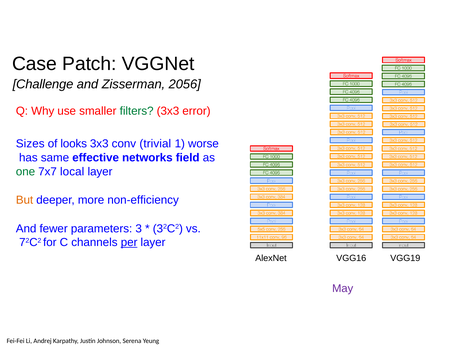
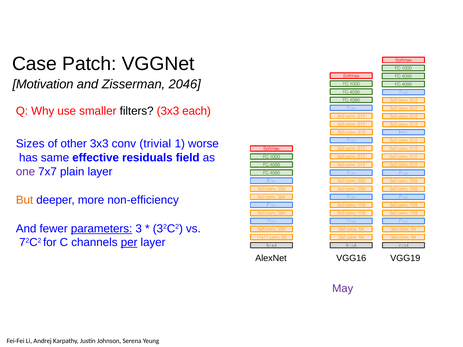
Challenge: Challenge -> Motivation (43, 84)
2056: 2056 -> 2046 (185, 84)
filters colour: green -> black (137, 111)
error: error -> each (197, 111)
looks: looks -> other (74, 144)
networks: networks -> residuals (147, 158)
one colour: green -> purple (26, 172)
local: local -> plain (72, 172)
parameters underline: none -> present (102, 229)
